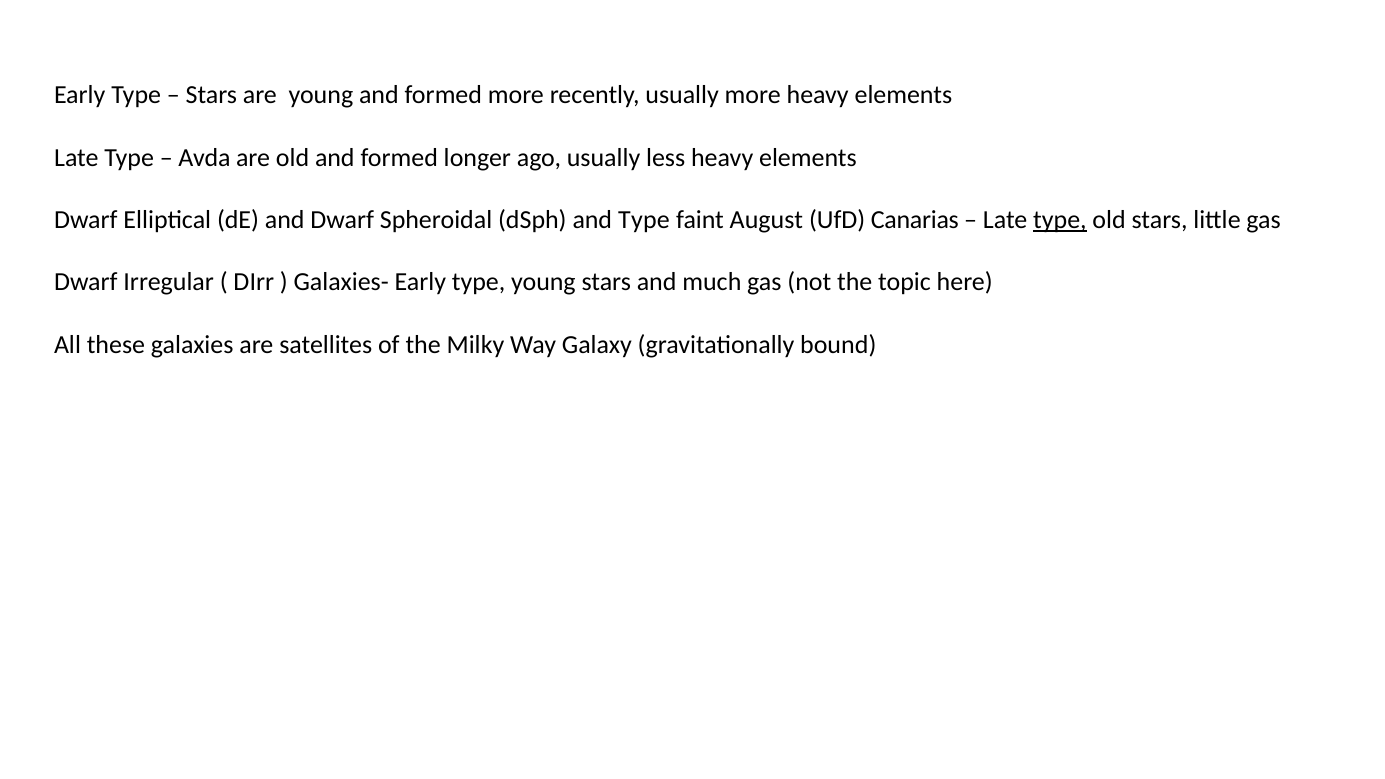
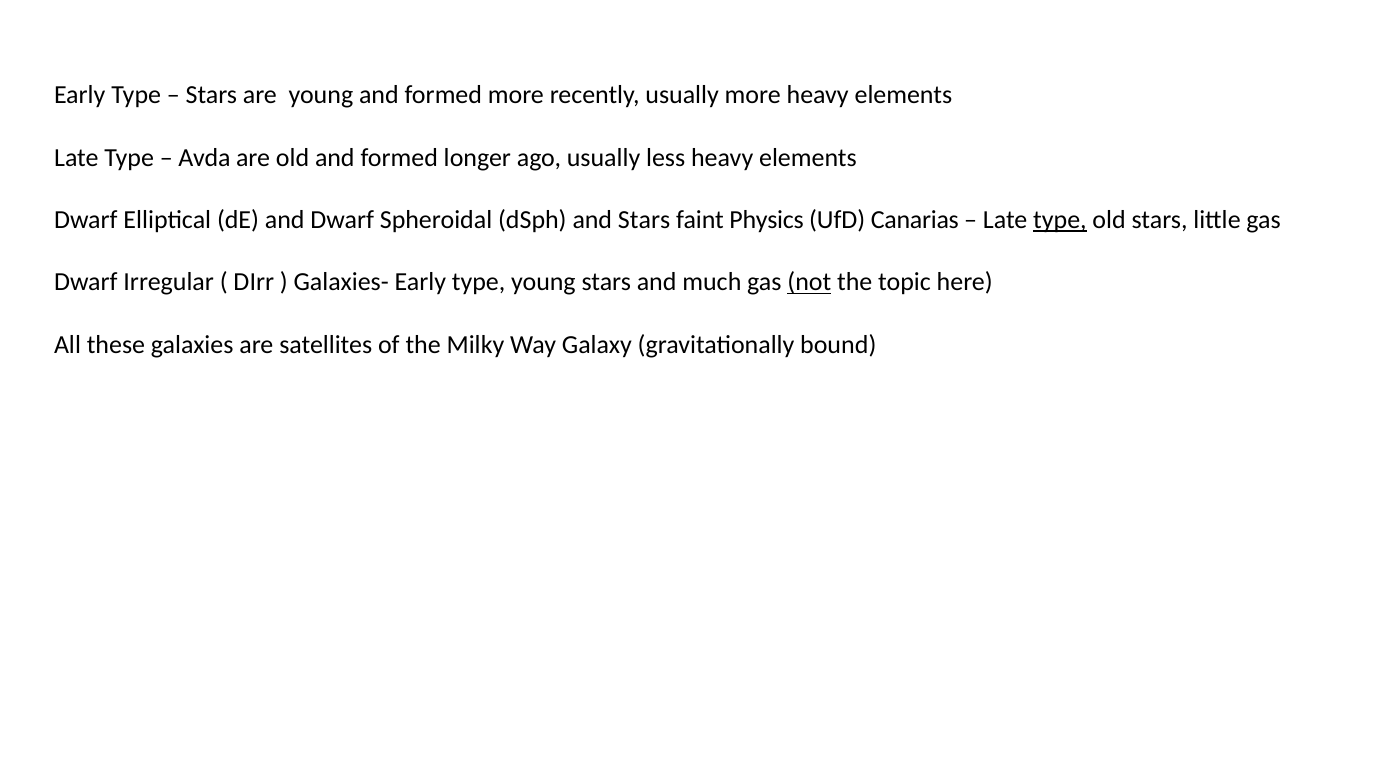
and Type: Type -> Stars (644, 220)
August: August -> Physics (767, 220)
not underline: none -> present (809, 282)
